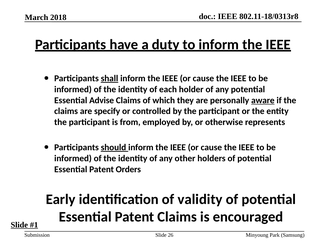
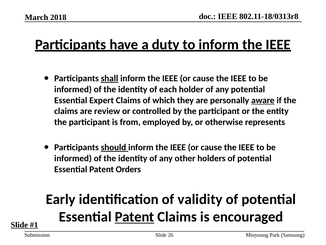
Advise: Advise -> Expert (102, 100)
specify: specify -> review (107, 111)
Patent underline: none -> present (135, 216)
